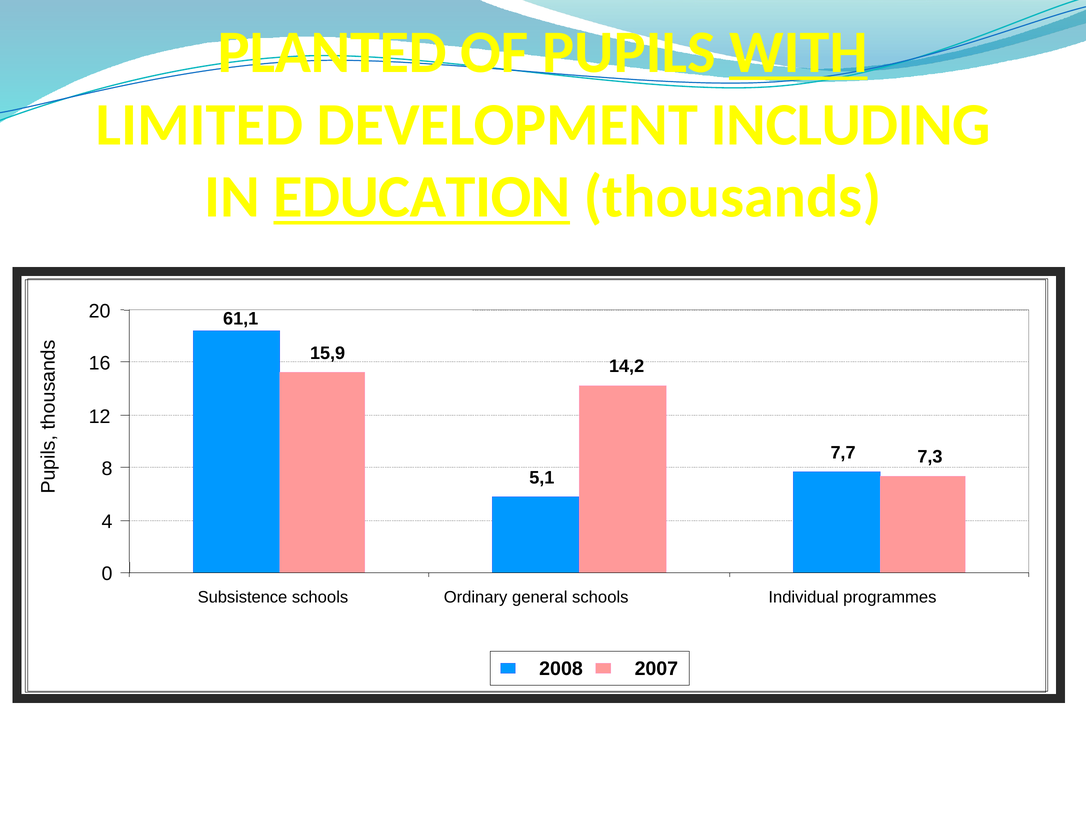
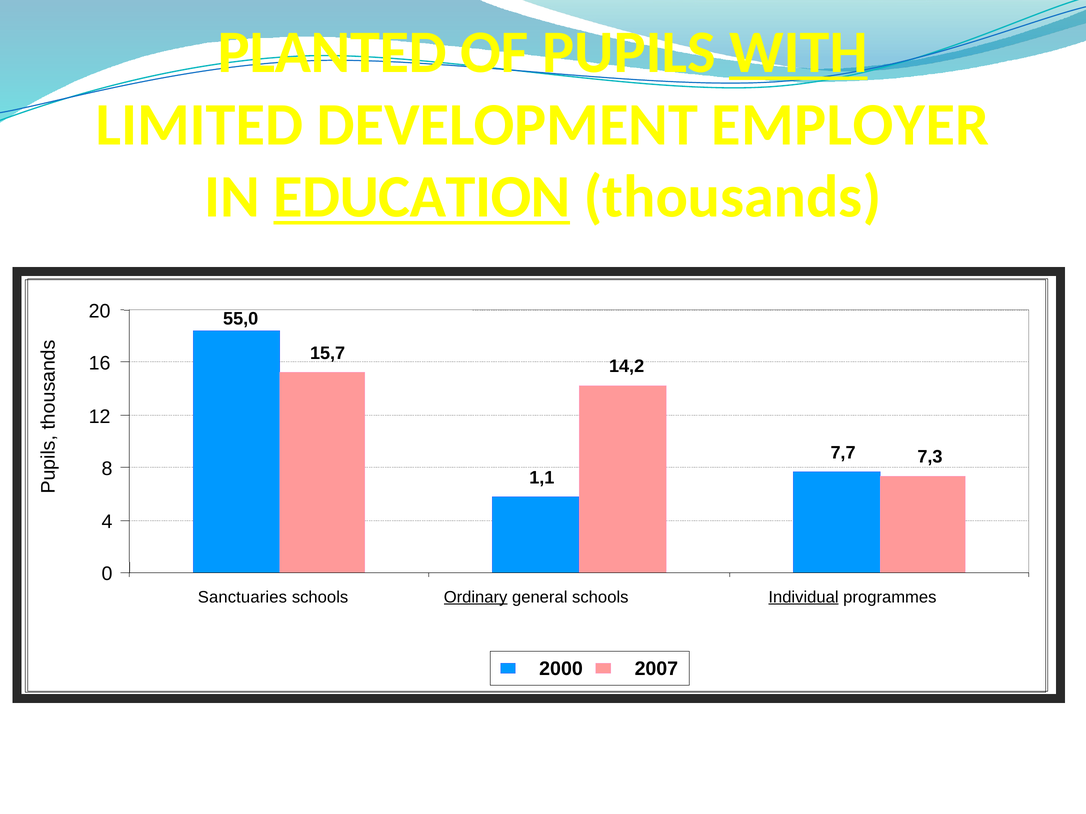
INCLUDING: INCLUDING -> EMPLOYER (850, 125)
61,1: 61,1 -> 55,0 (241, 319)
15,9: 15,9 -> 15,7 (328, 353)
5,1: 5,1 -> 1,1 (542, 478)
Subsistence: Subsistence -> Sanctuaries (242, 597)
Ordinary underline: none -> present (476, 597)
Individual underline: none -> present (804, 597)
2008: 2008 -> 2000 (561, 669)
